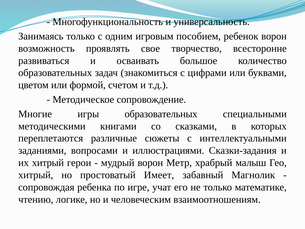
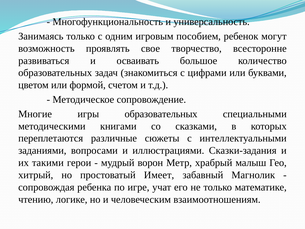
ребенок ворон: ворон -> могут (274, 36)
их хитрый: хитрый -> такими (48, 163)
